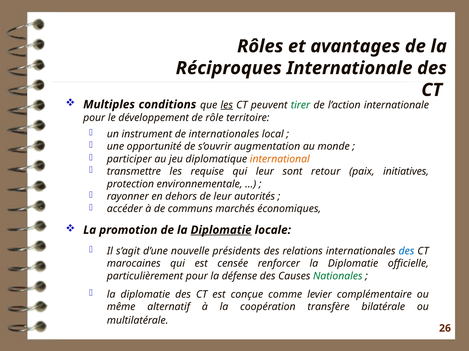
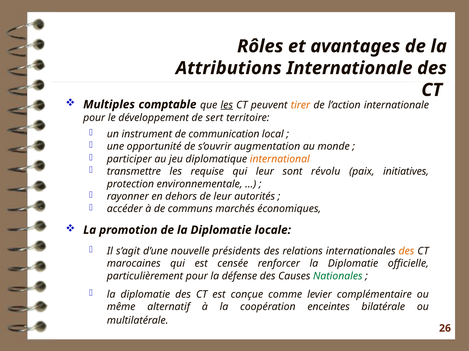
Réciproques: Réciproques -> Attributions (229, 68)
conditions: conditions -> comptable (167, 105)
tirer colour: green -> orange (300, 105)
rôle: rôle -> sert (214, 118)
de internationales: internationales -> communication (224, 134)
retour: retour -> révolu (326, 172)
Diplomatie underline: present -> none (221, 231)
des colour: blue -> orange (406, 252)
transfère: transfère -> enceintes (329, 307)
